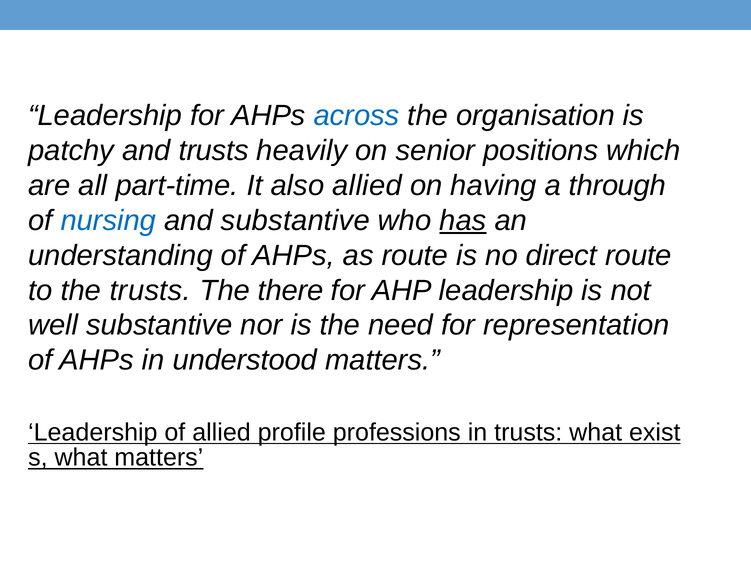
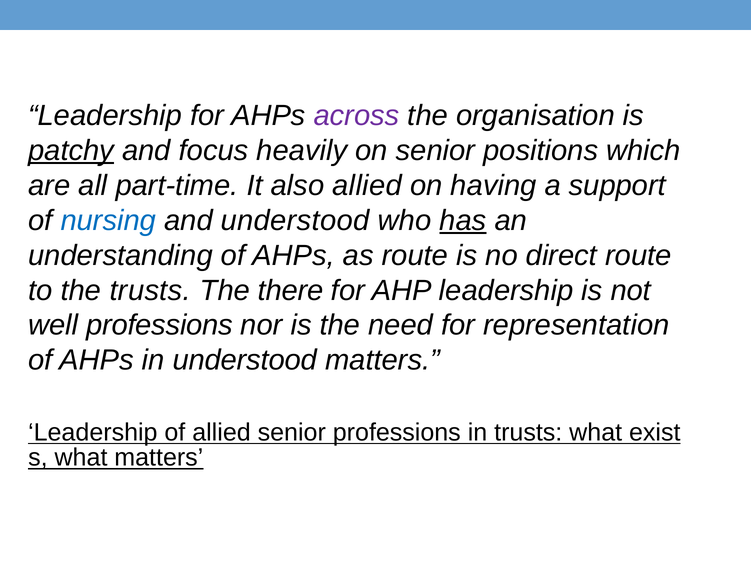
across colour: blue -> purple (357, 116)
patchy underline: none -> present (71, 151)
and trusts: trusts -> focus (214, 151)
through: through -> support (617, 186)
and substantive: substantive -> understood (295, 221)
well substantive: substantive -> professions (159, 326)
allied profile: profile -> senior (292, 433)
